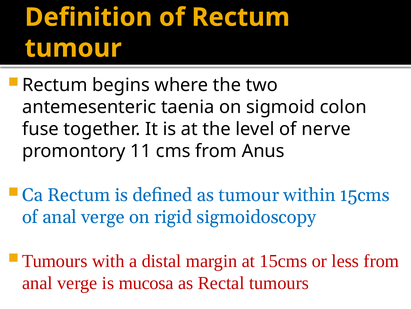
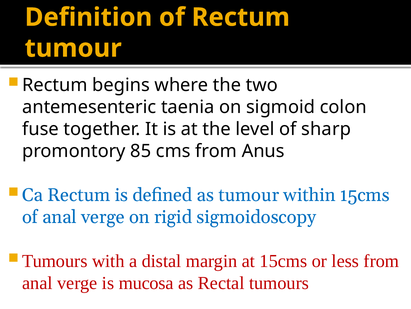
nerve: nerve -> sharp (326, 129)
11: 11 -> 85 (141, 151)
